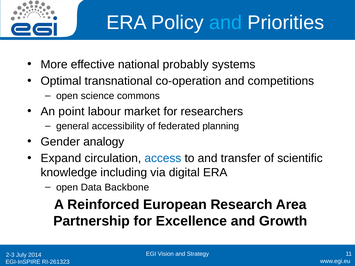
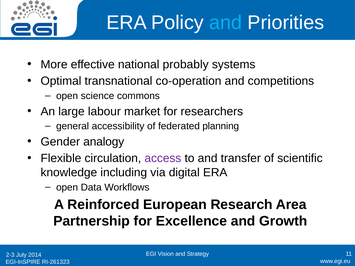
point: point -> large (71, 111)
Expand: Expand -> Flexible (61, 158)
access colour: blue -> purple (163, 158)
Backbone: Backbone -> Workflows (127, 187)
